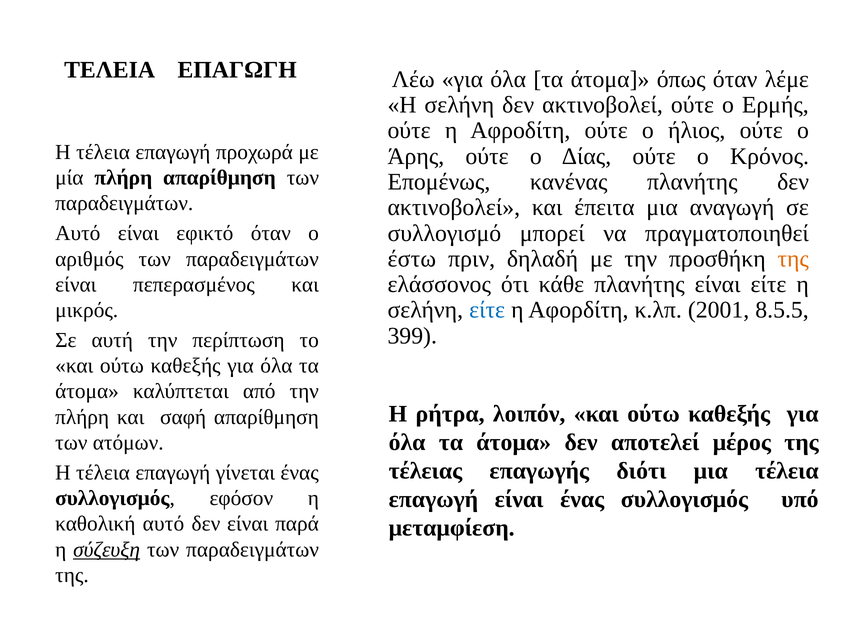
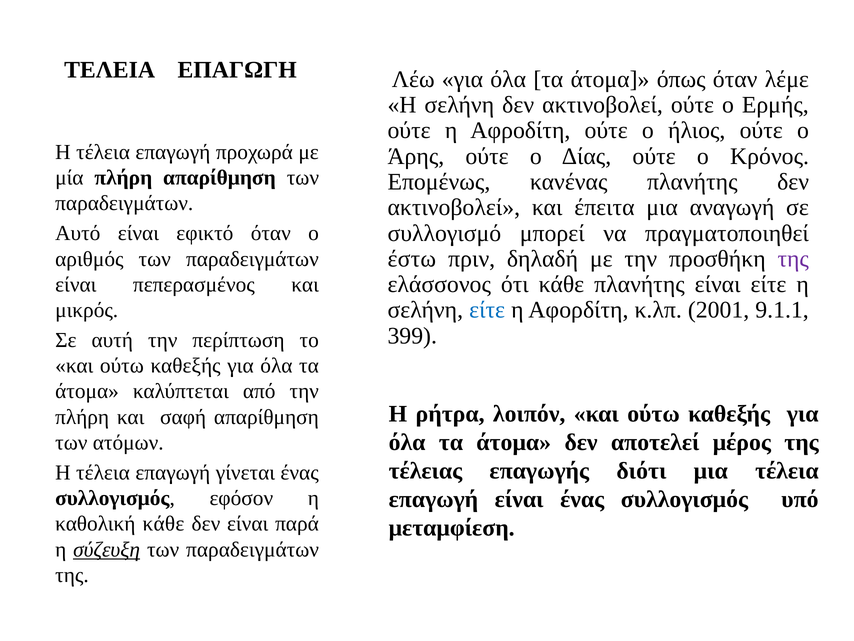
της colour: orange -> purple (793, 259)
8.5.5: 8.5.5 -> 9.1.1 (782, 310)
καθολική αυτό: αυτό -> κάθε (163, 524)
